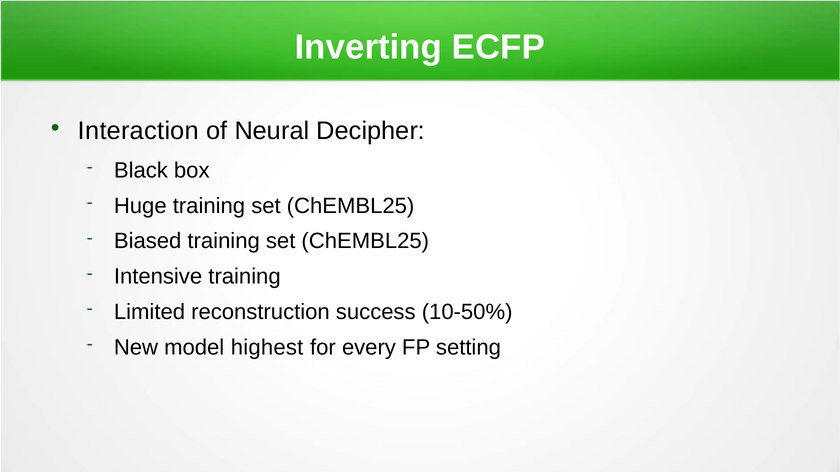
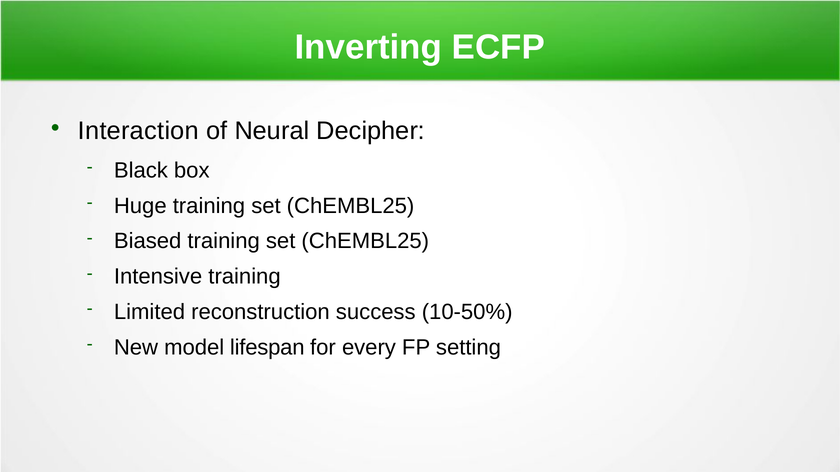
highest: highest -> lifespan (267, 348)
